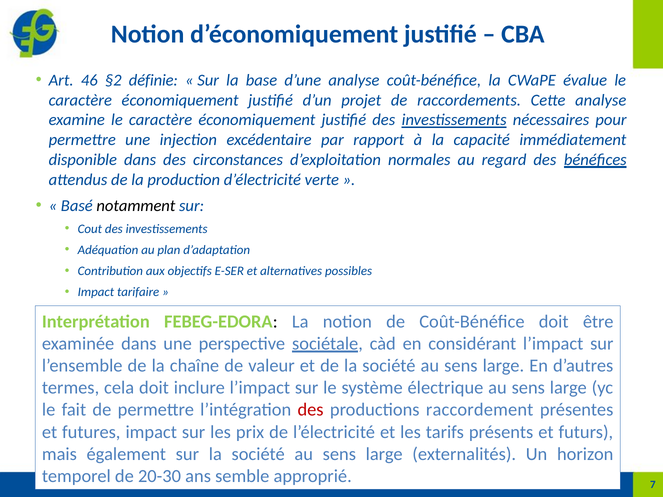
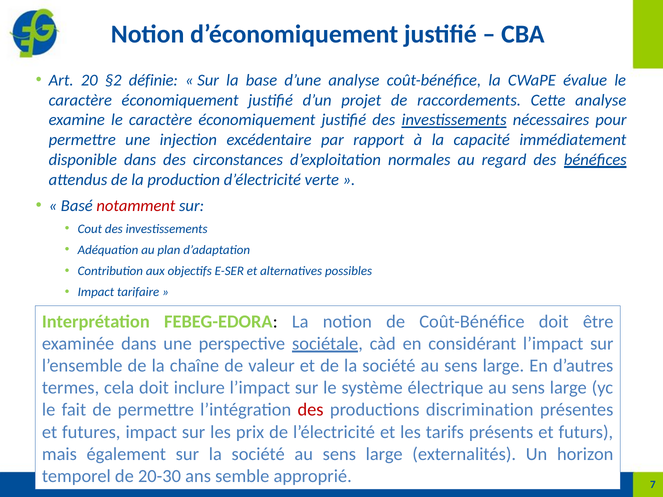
46: 46 -> 20 (89, 80)
notamment colour: black -> red (136, 206)
raccordement: raccordement -> discrimination (480, 410)
